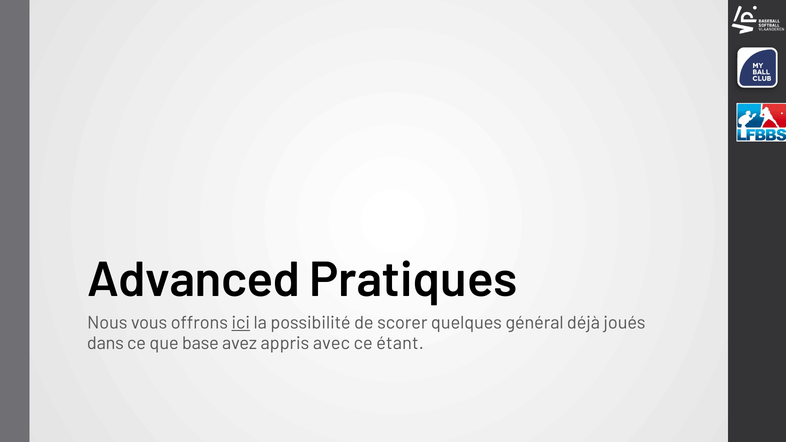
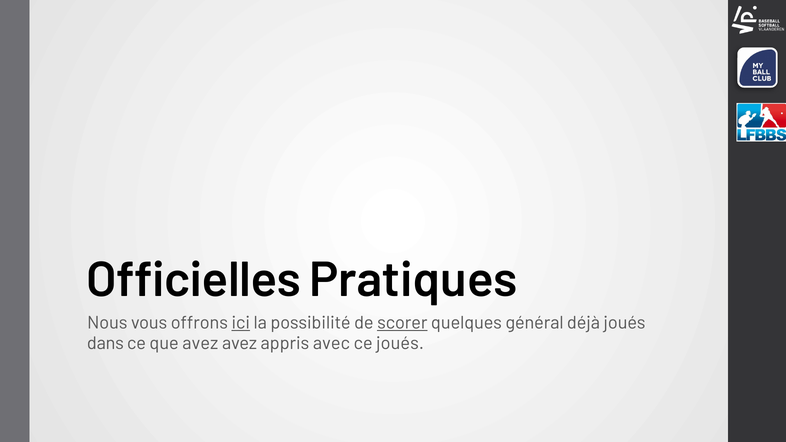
Advanced: Advanced -> Officielles (194, 280)
scorer underline: none -> present (402, 323)
que base: base -> avez (200, 343)
ce étant: étant -> joués (400, 343)
